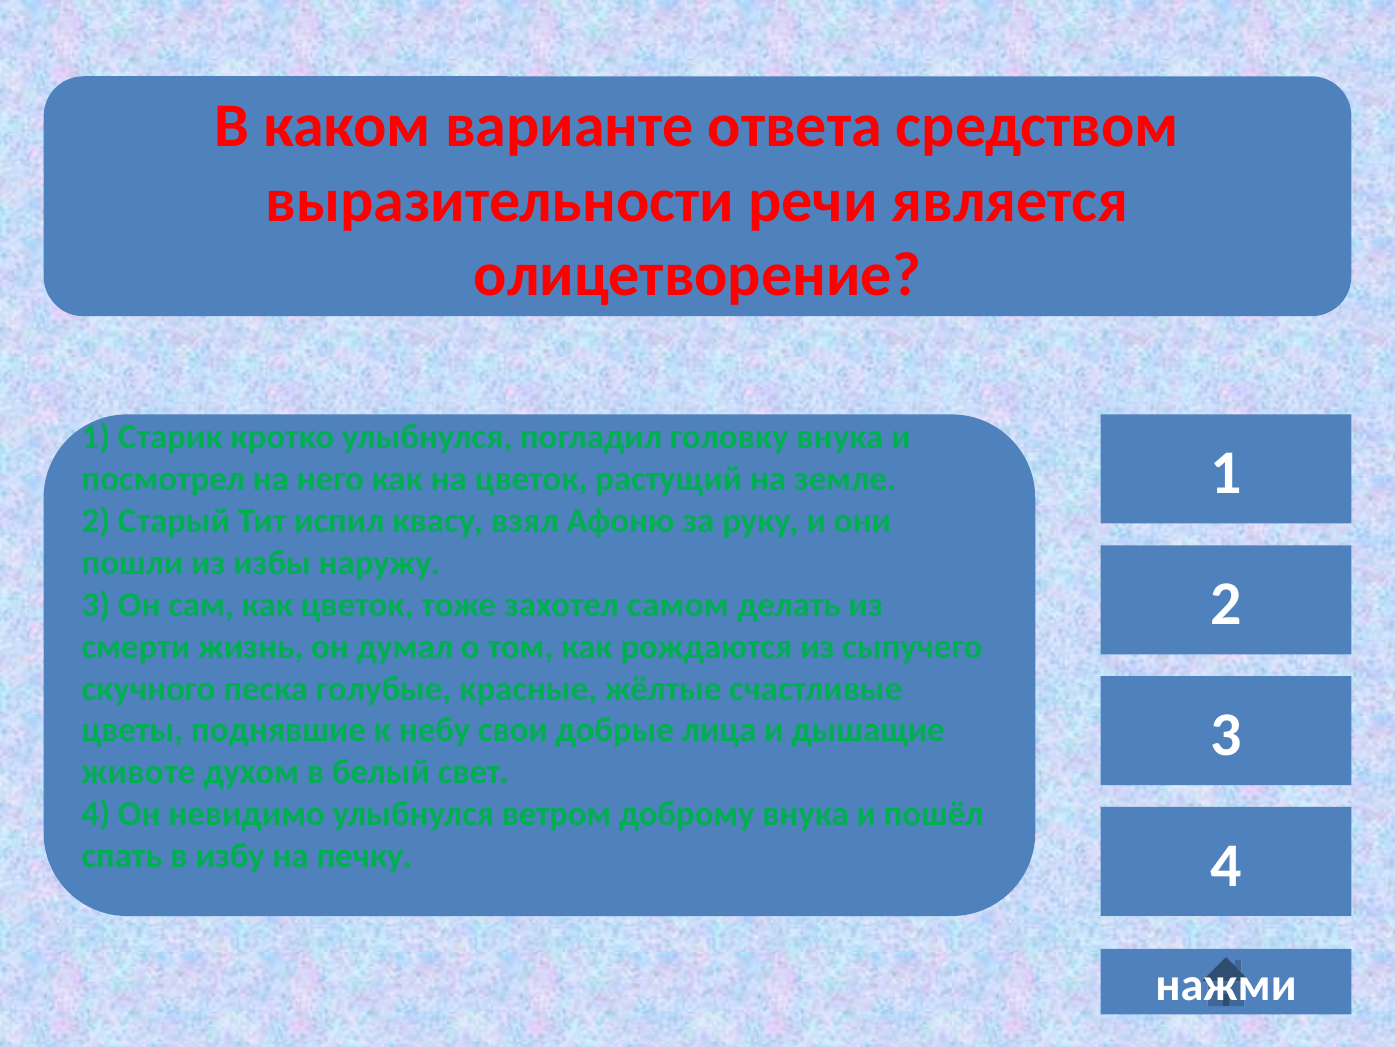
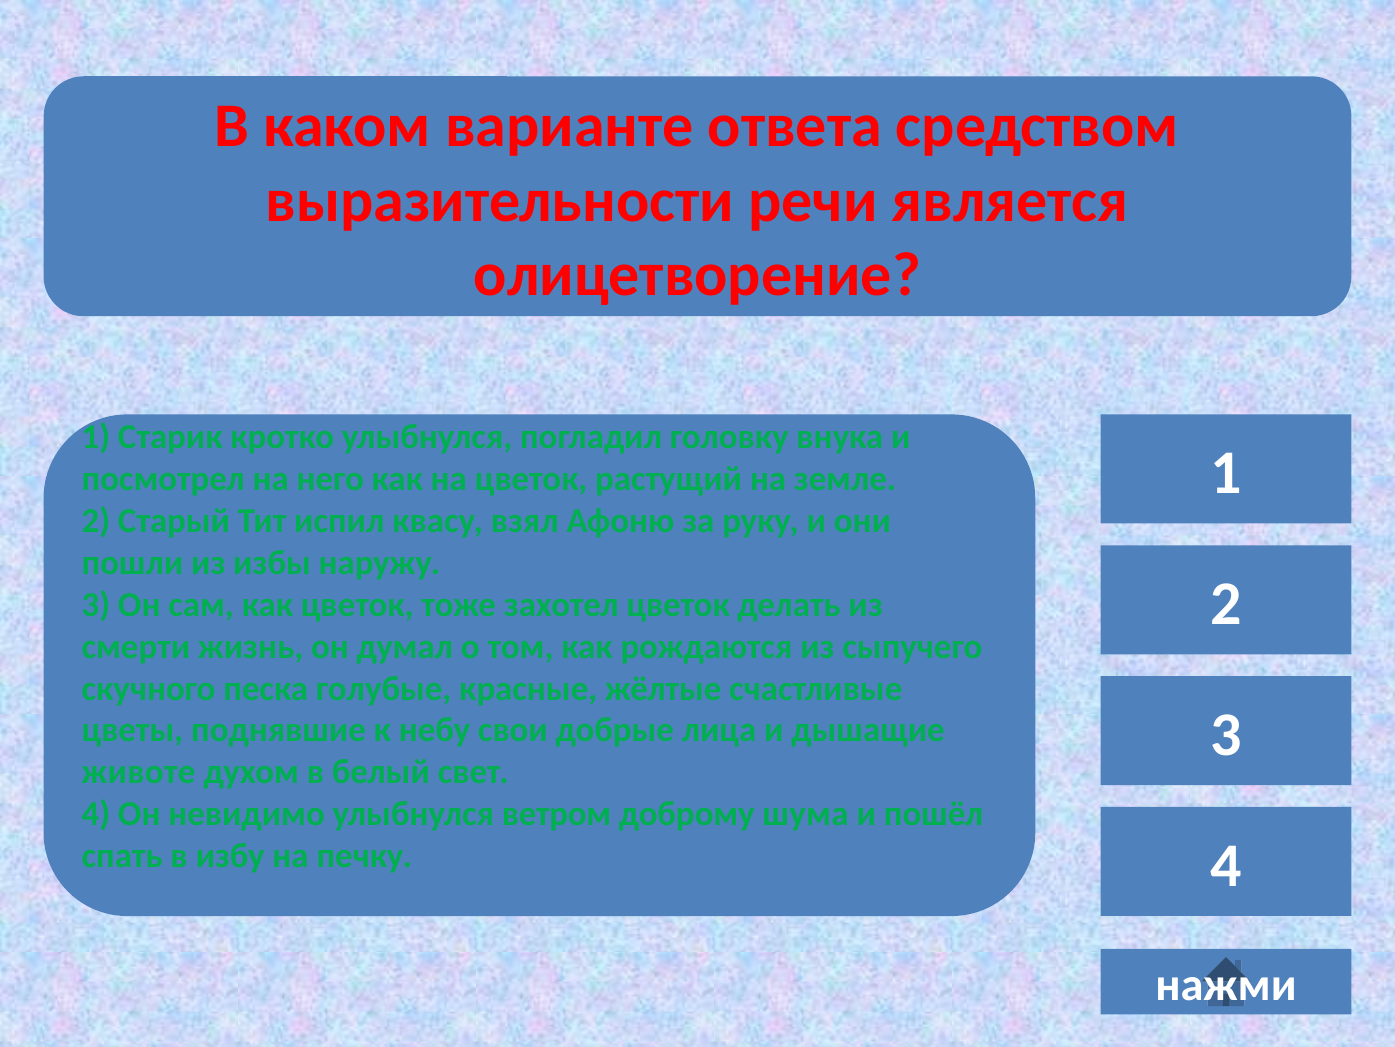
захотел самом: самом -> цветок (678, 604)
доброму внука: внука -> шума (805, 814)
